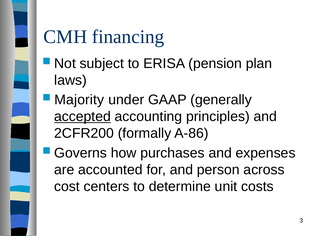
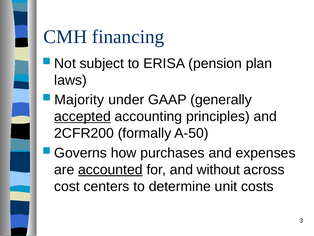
A-86: A-86 -> A-50 (191, 133)
accounted underline: none -> present (110, 169)
person: person -> without (218, 169)
